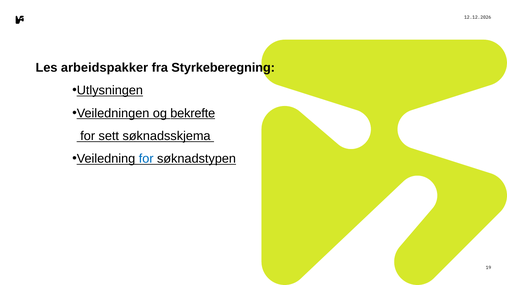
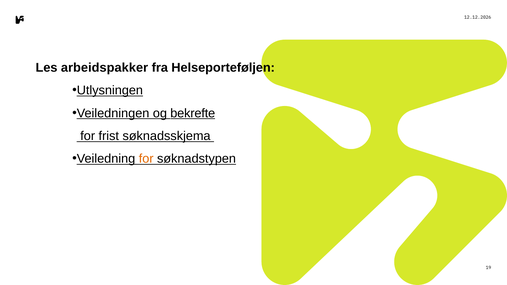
Styrkeberegning: Styrkeberegning -> Helseporteføljen (223, 68)
sett: sett -> frist (109, 136)
for colour: blue -> orange (146, 159)
